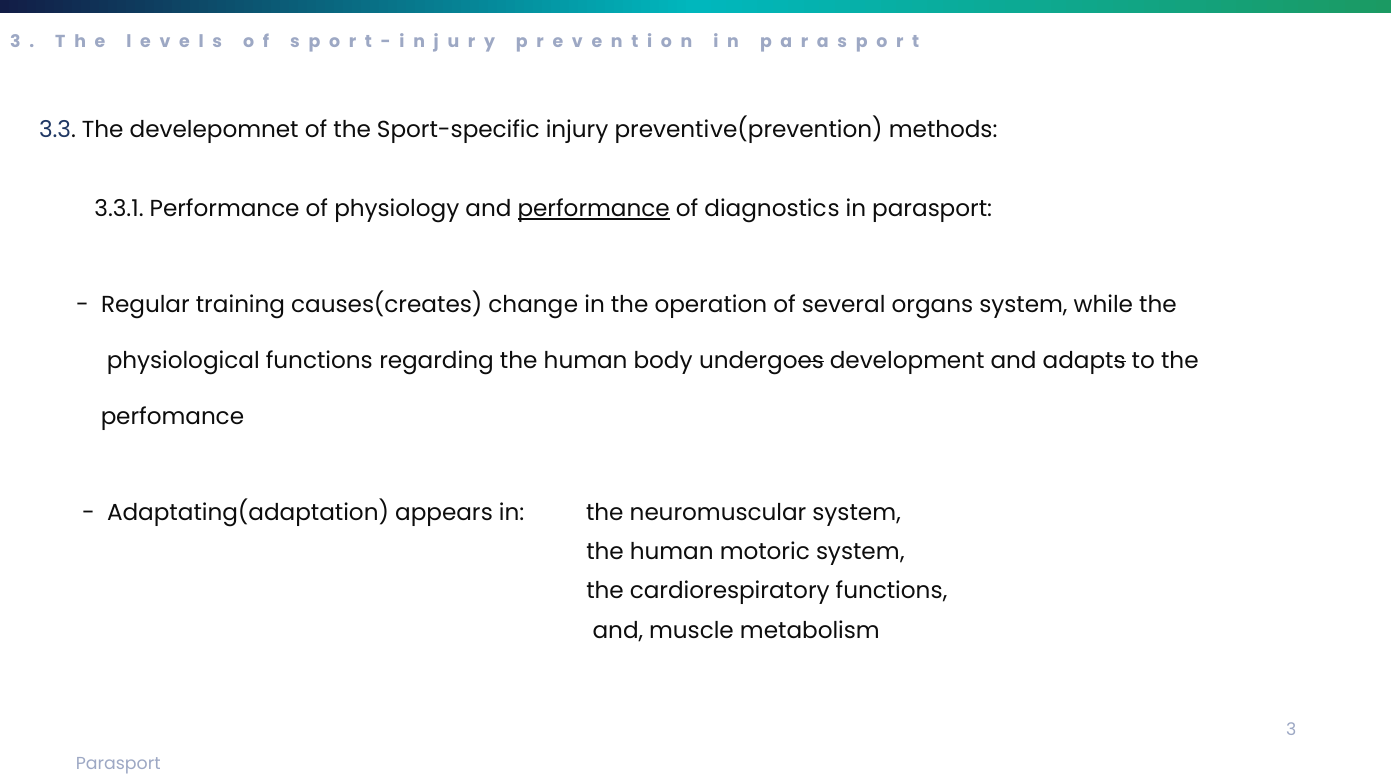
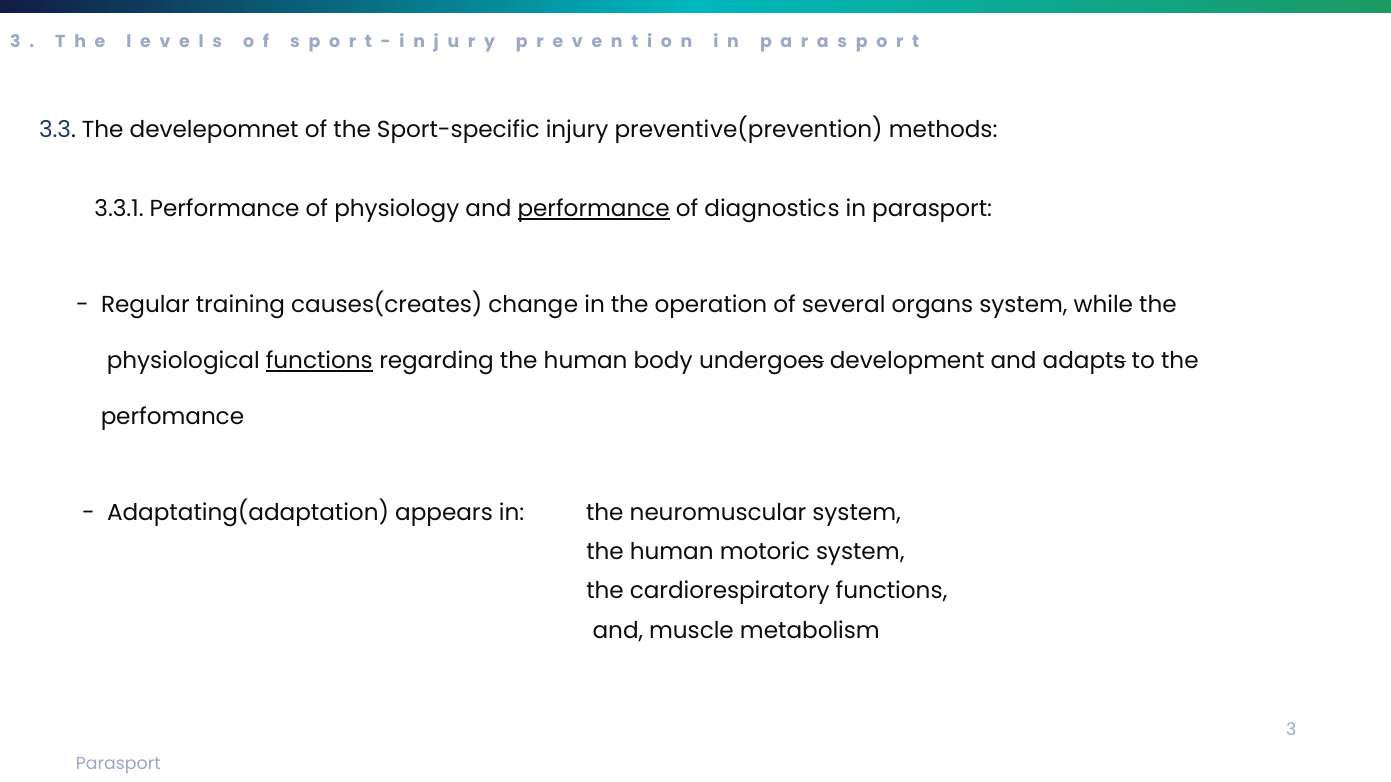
functions underline: none -> present (319, 361)
